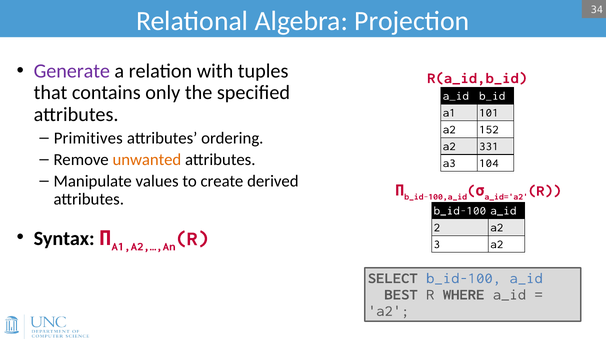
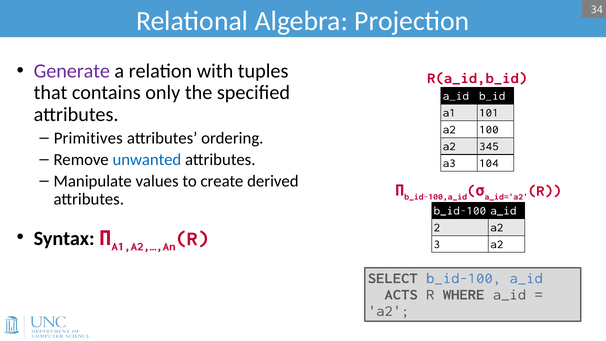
152: 152 -> 100 (489, 129)
331: 331 -> 345 (489, 146)
unwanted colour: orange -> blue (147, 159)
BEST: BEST -> ACTS (401, 294)
